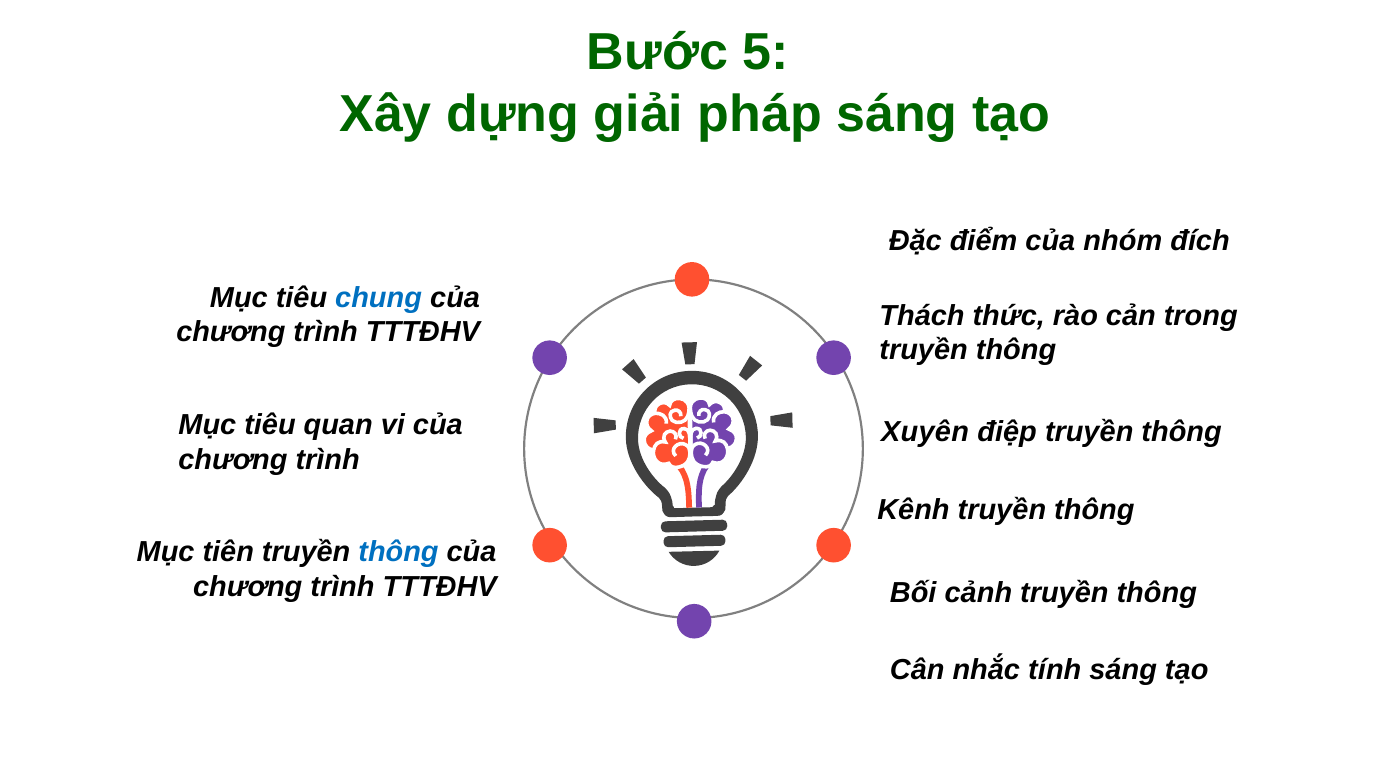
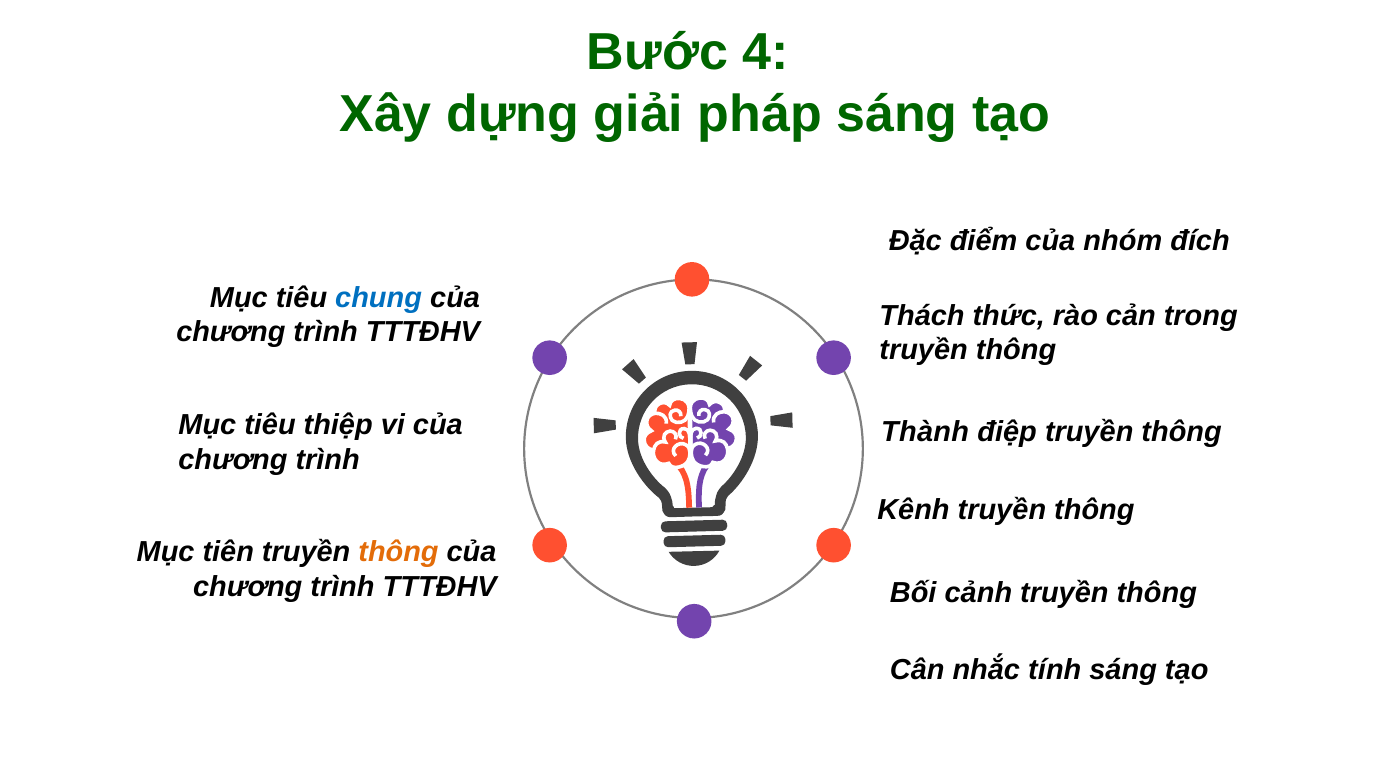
5: 5 -> 4 (766, 52)
quan: quan -> thiệp (338, 426)
Xuyên: Xuyên -> Thành (925, 432)
thông colour: blue -> orange (398, 552)
